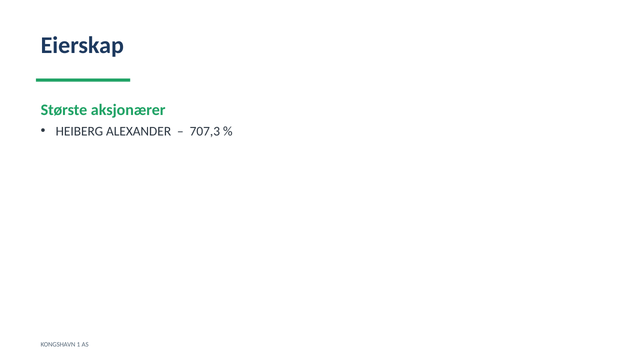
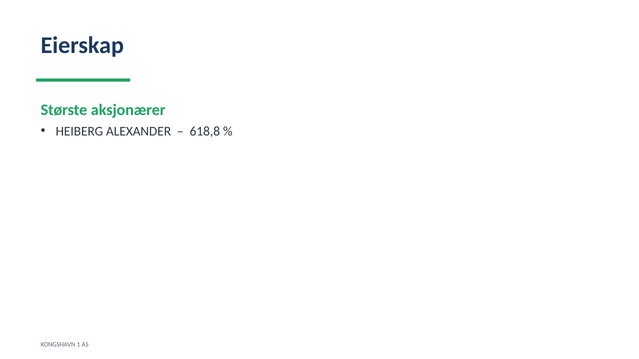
707,3: 707,3 -> 618,8 (205, 131)
